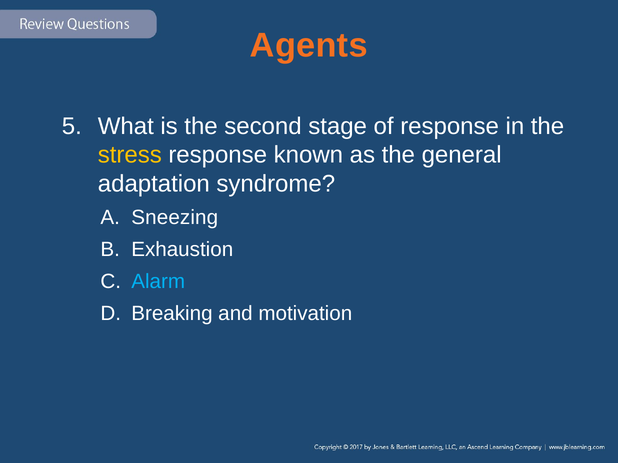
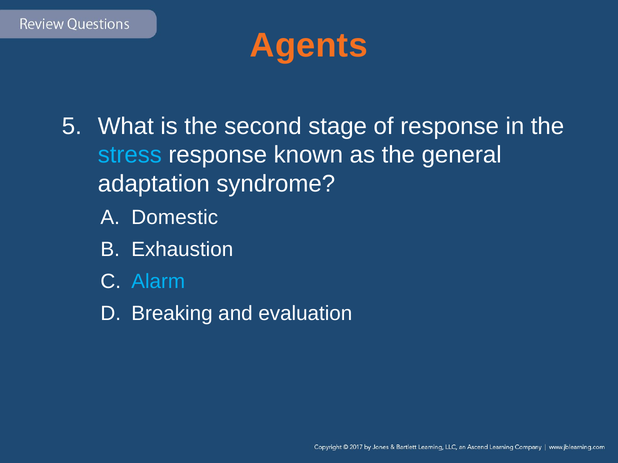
stress colour: yellow -> light blue (130, 155)
Sneezing: Sneezing -> Domestic (175, 218)
motivation: motivation -> evaluation (305, 314)
